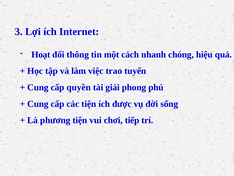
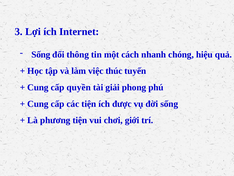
Hoạt: Hoạt -> Sống (41, 54)
trao: trao -> thúc (114, 71)
tiếp: tiếp -> giới (132, 120)
